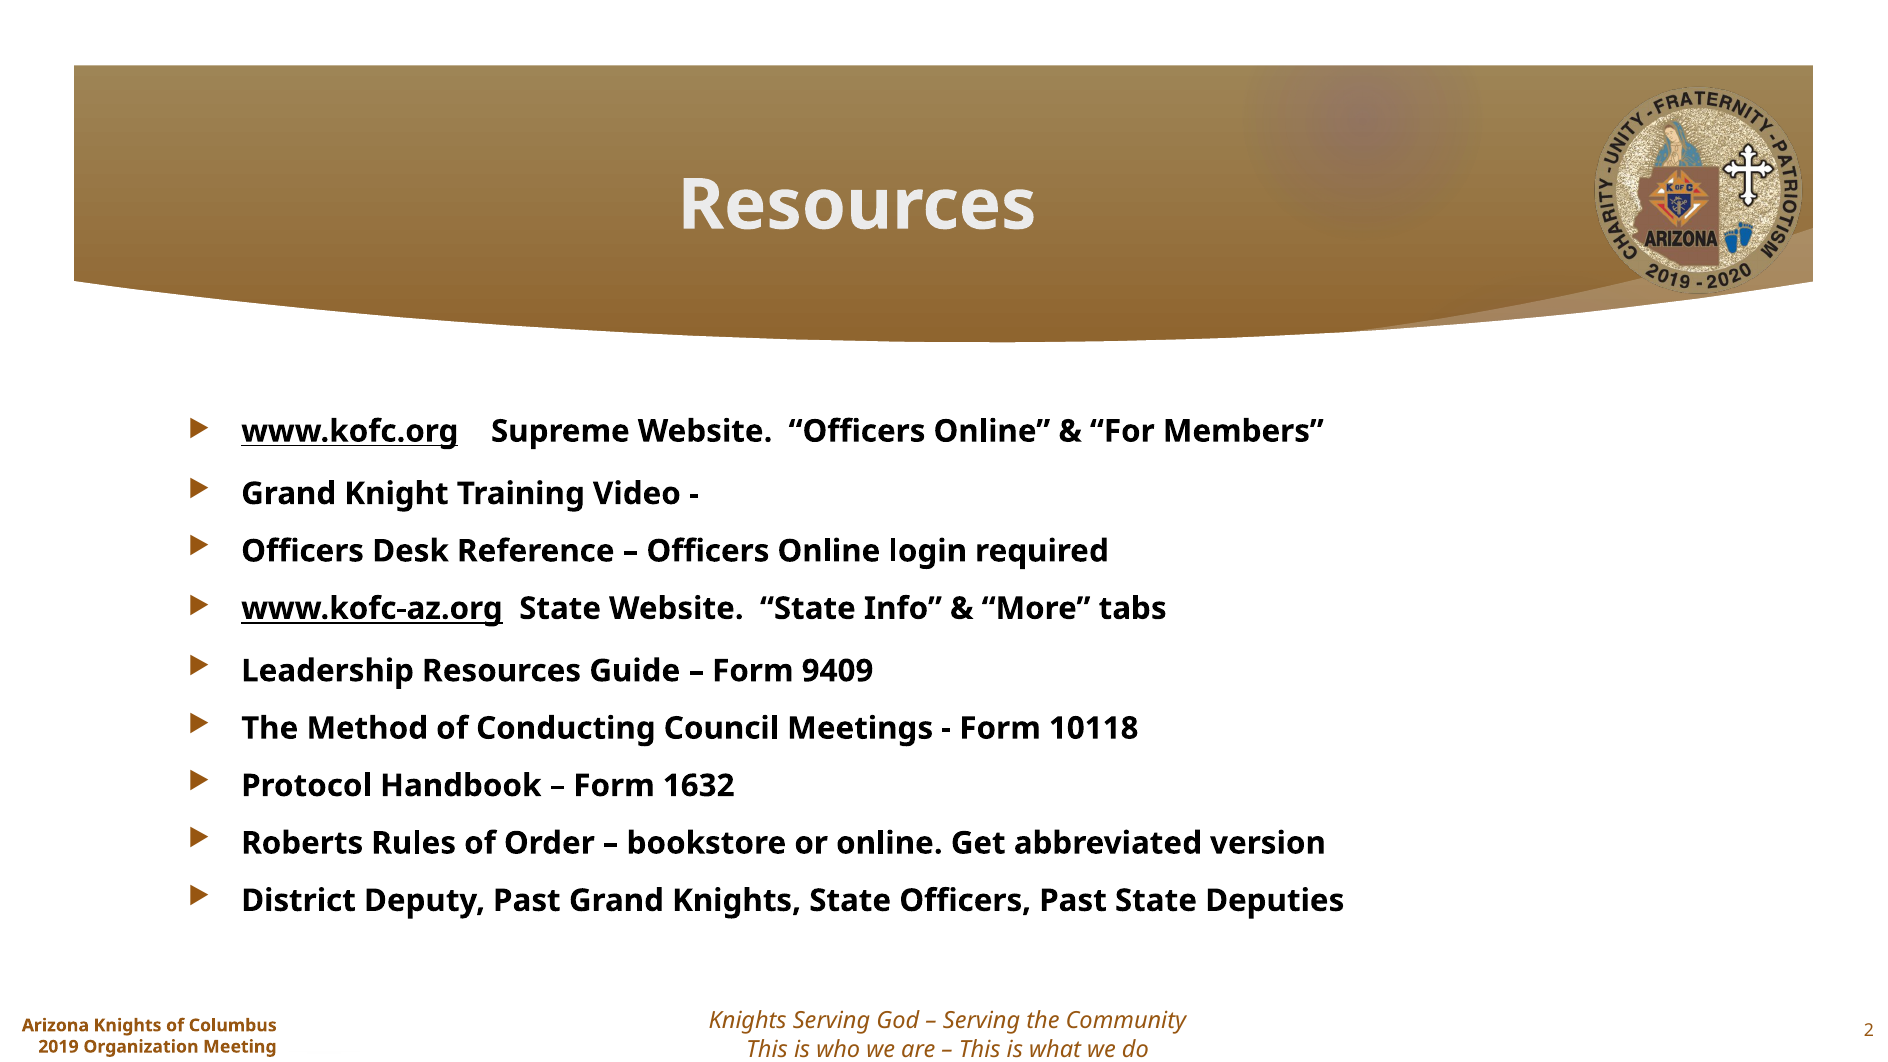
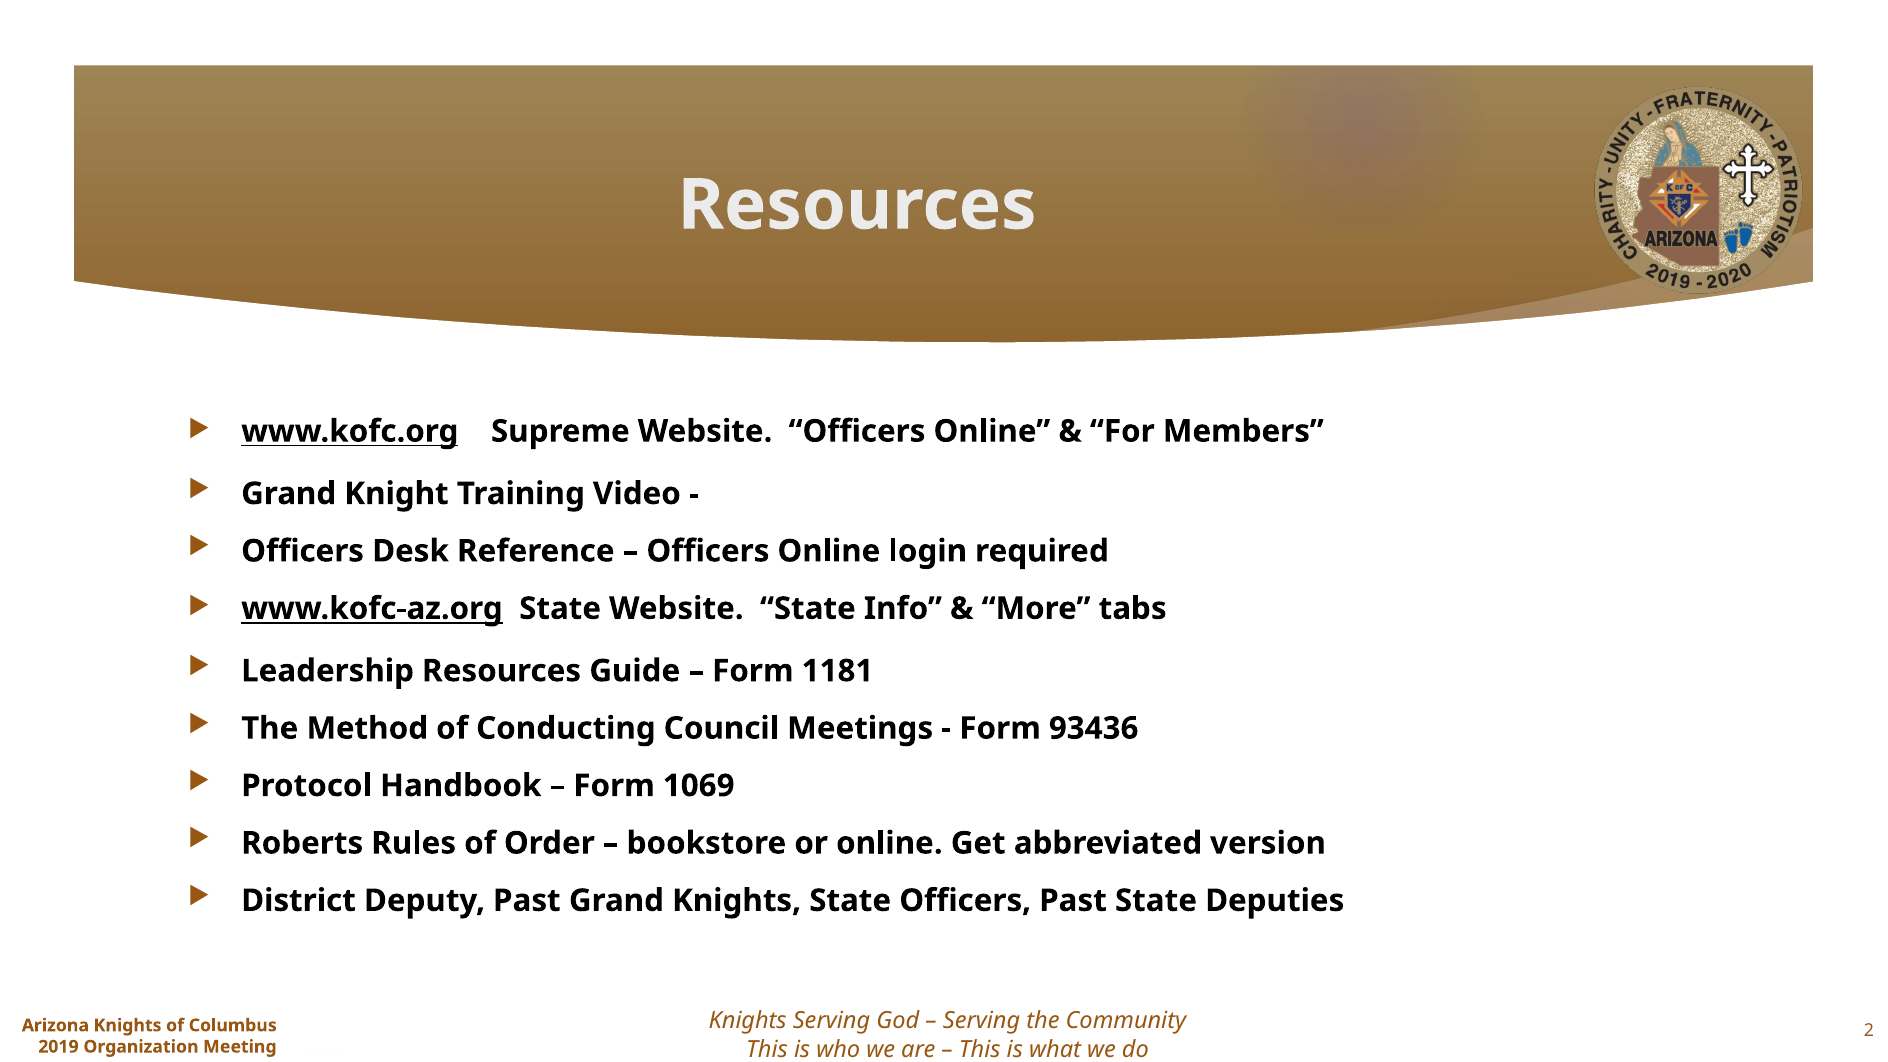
9409: 9409 -> 1181 (838, 671)
10118: 10118 -> 93436 (1094, 728)
1632: 1632 -> 1069 (699, 786)
